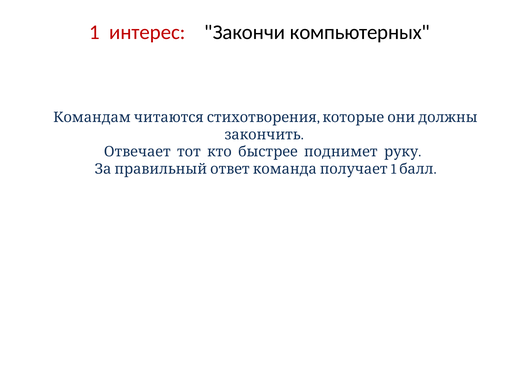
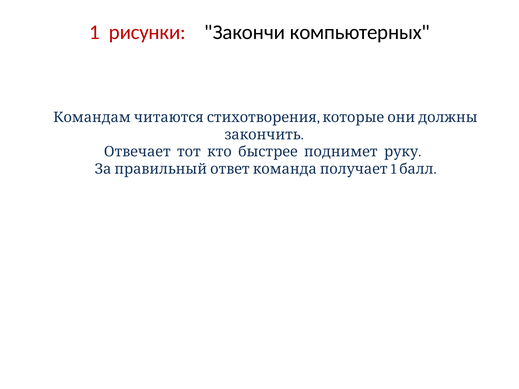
интерес: интерес -> рисунки (147, 32)
